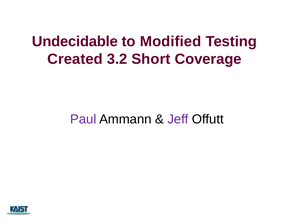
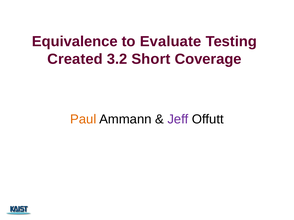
Undecidable: Undecidable -> Equivalence (75, 41)
Modified: Modified -> Evaluate (171, 41)
Paul colour: purple -> orange (83, 119)
